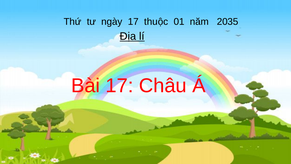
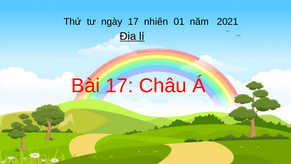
thuộc: thuộc -> nhiên (156, 22)
2035: 2035 -> 2021 (228, 22)
